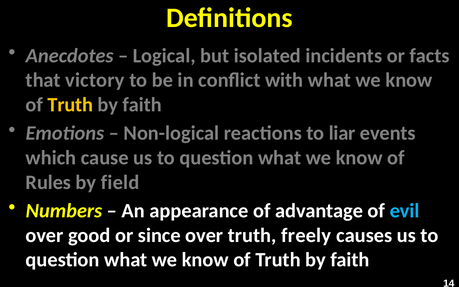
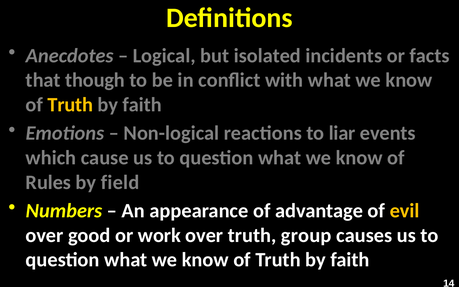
victory: victory -> though (95, 80)
evil colour: light blue -> yellow (405, 211)
since: since -> work (159, 235)
freely: freely -> group (306, 235)
